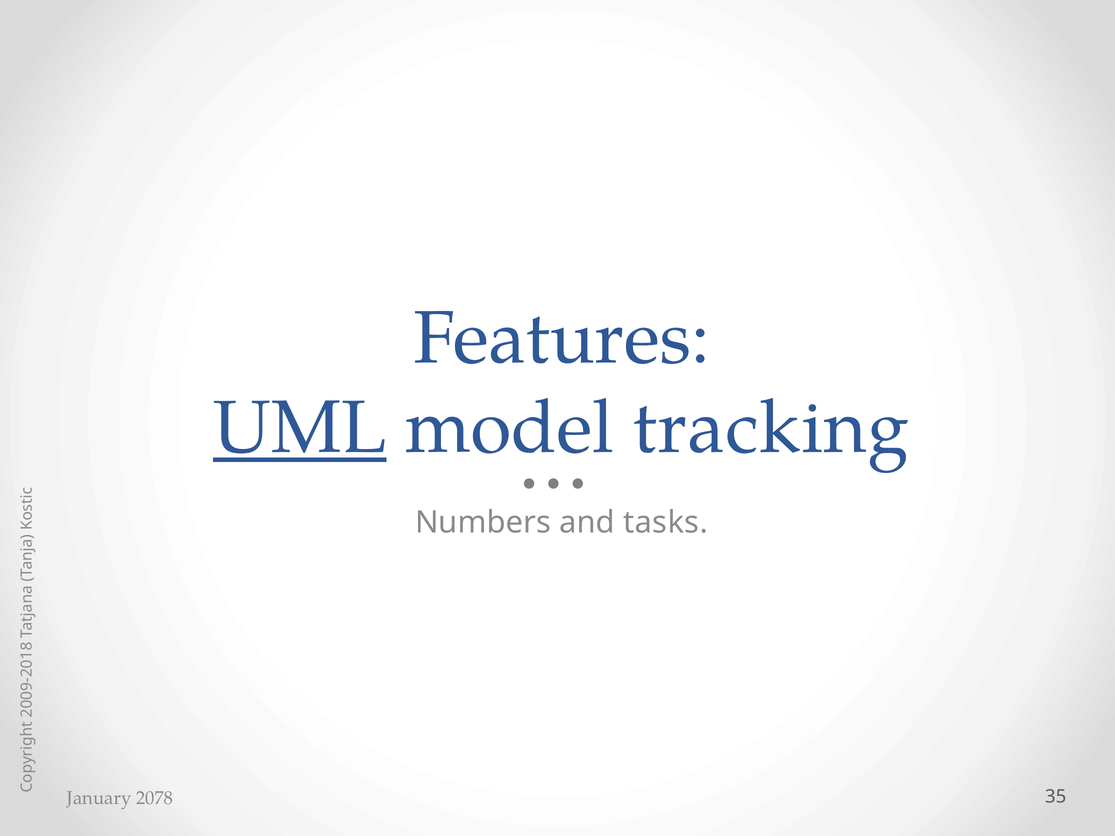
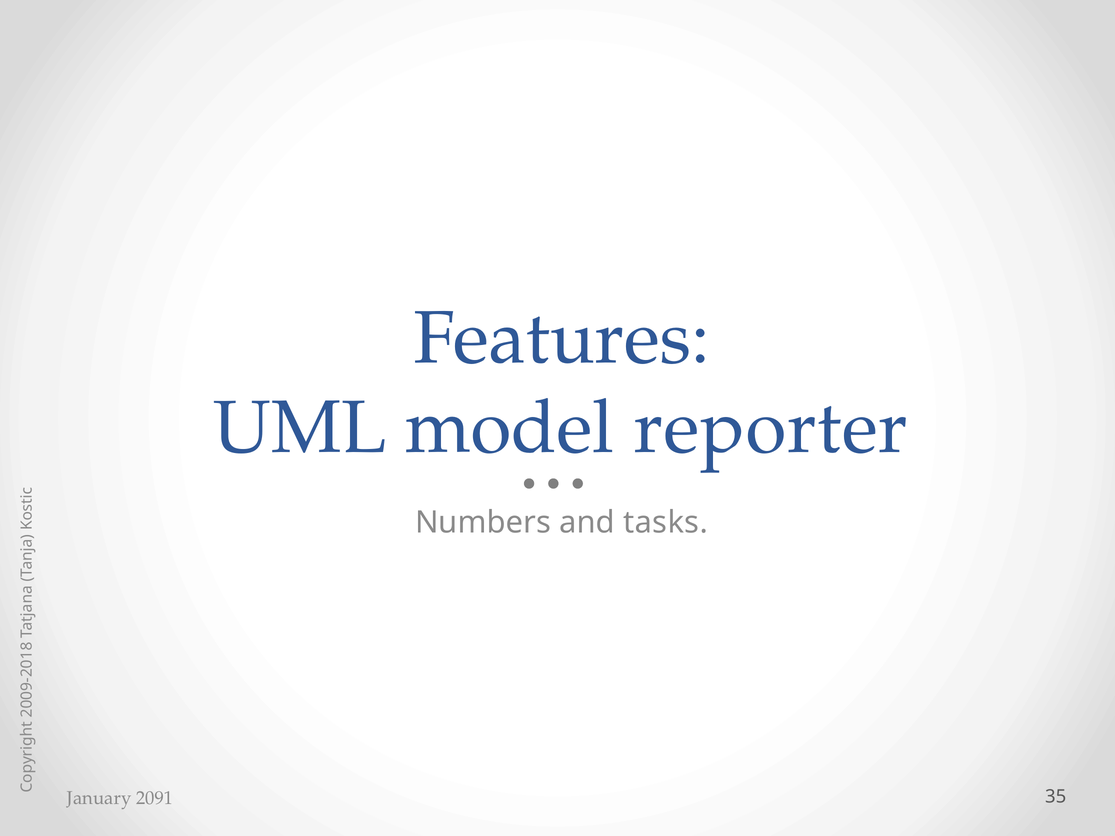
UML underline: present -> none (300, 428)
tracking: tracking -> reporter (771, 428)
2078: 2078 -> 2091 (155, 799)
